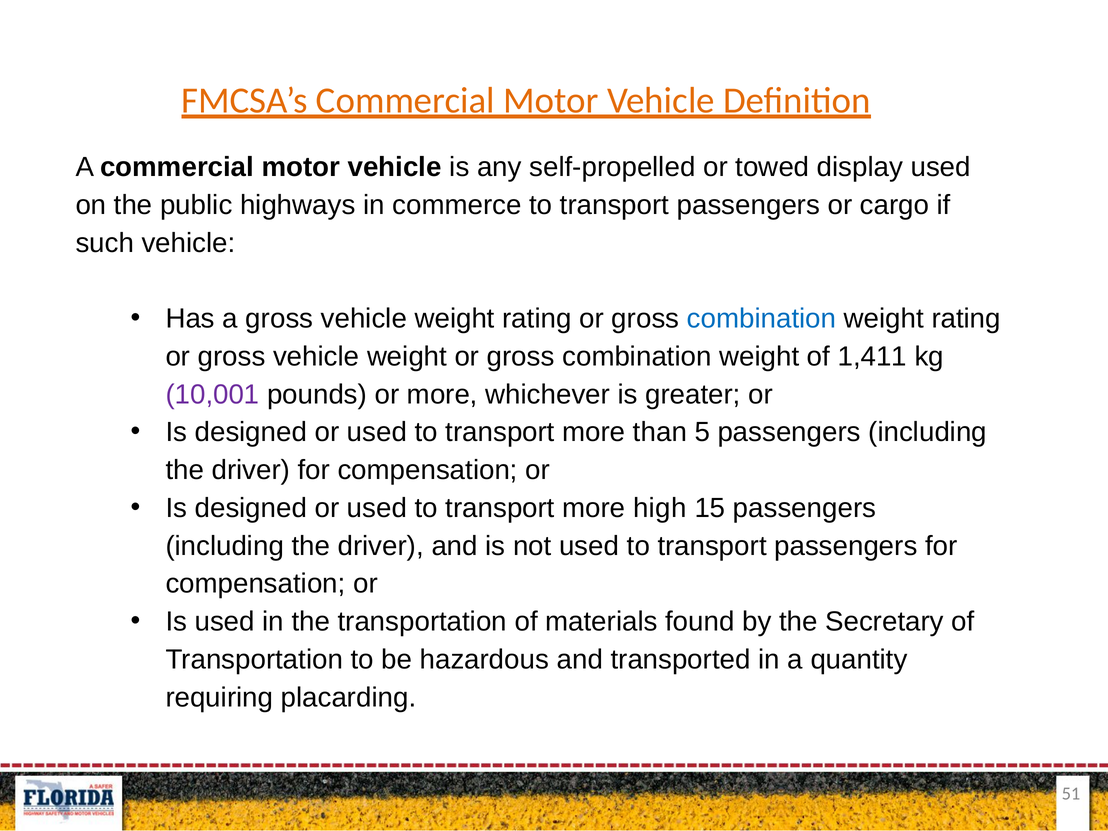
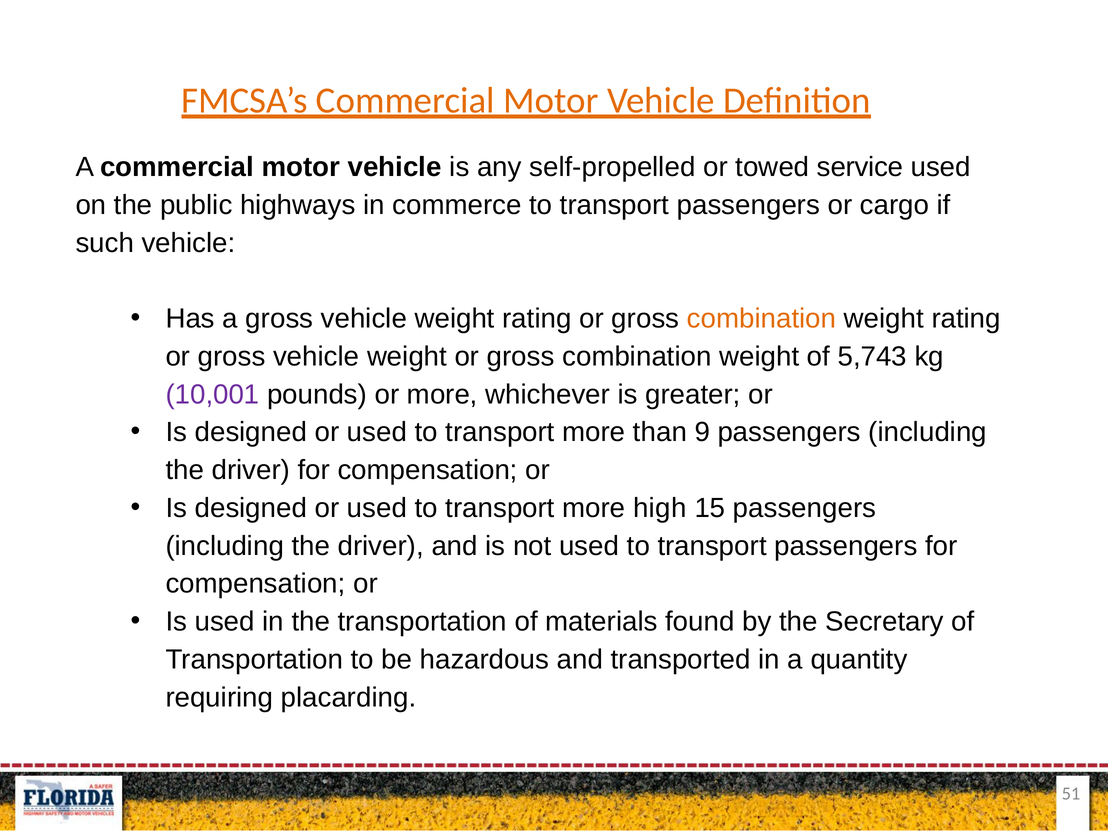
display: display -> service (860, 167)
combination colour: blue -> orange (761, 319)
1,411: 1,411 -> 5,743 (872, 357)
5: 5 -> 9 (702, 432)
